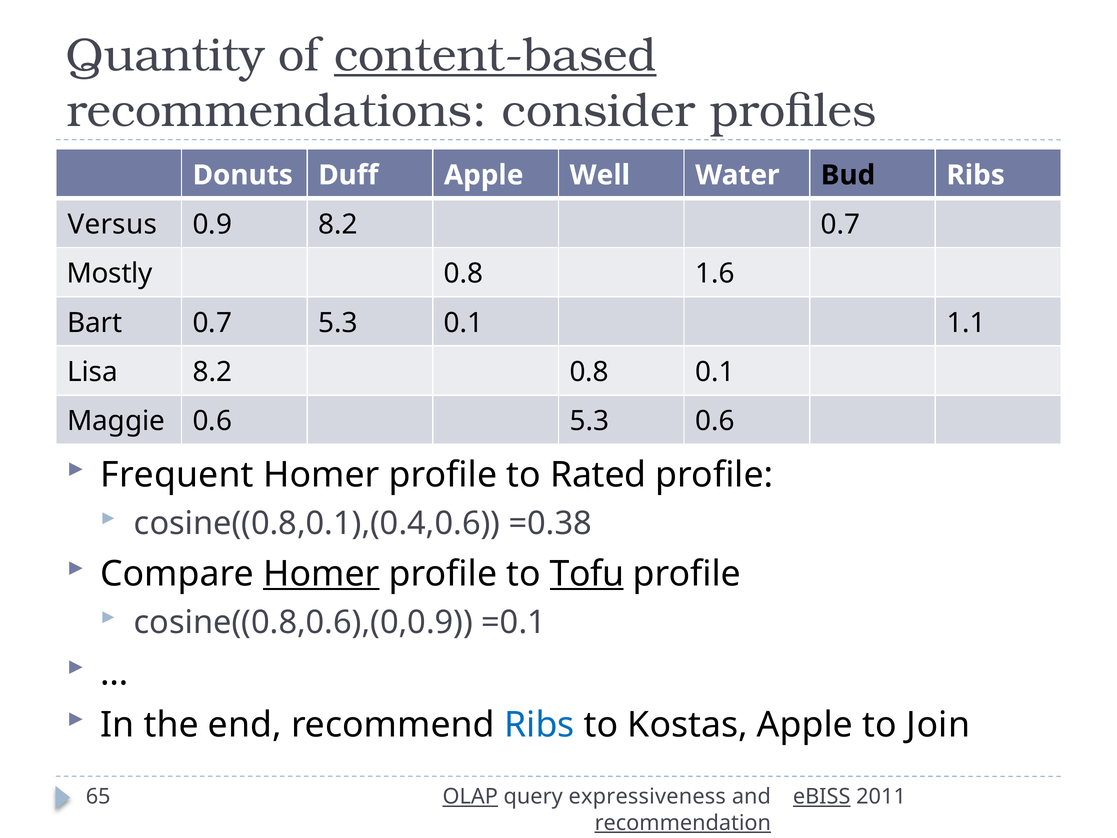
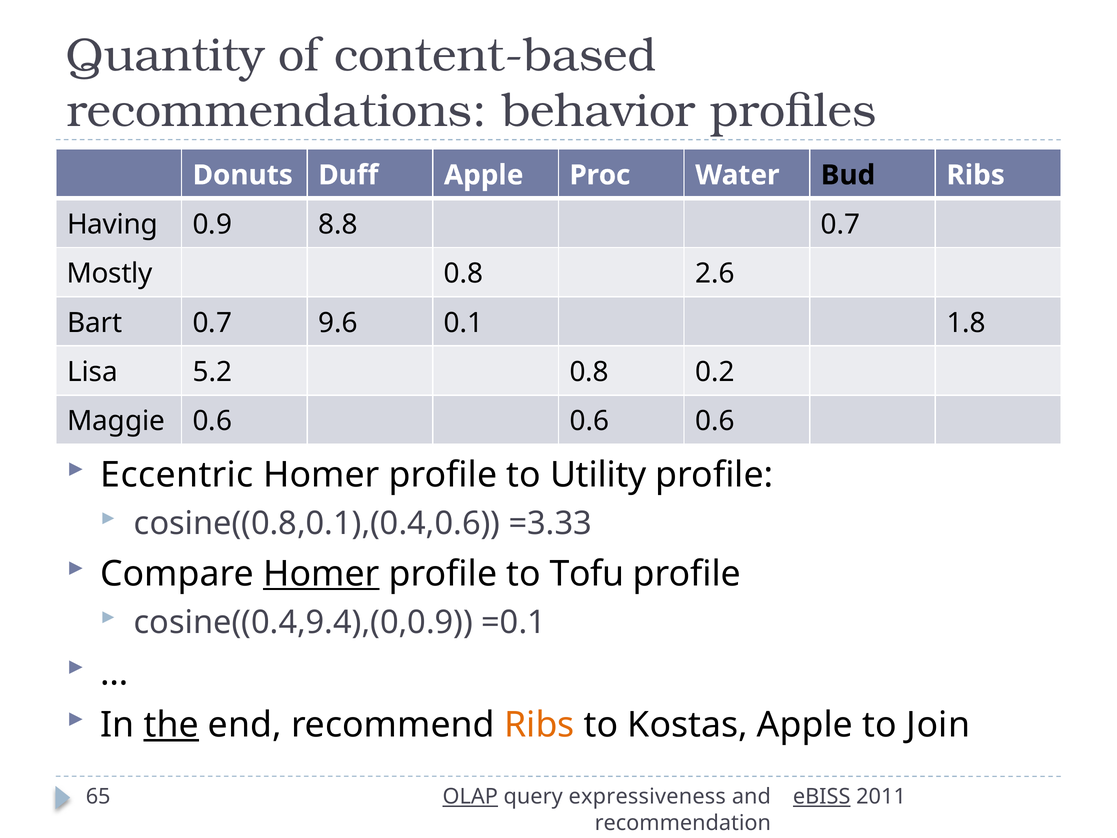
content-based underline: present -> none (495, 55)
consider: consider -> behavior (599, 111)
Well: Well -> Proc (600, 175)
Versus: Versus -> Having (113, 224)
0.9 8.2: 8.2 -> 8.8 (338, 224)
1.6: 1.6 -> 2.6 (715, 274)
0.7 5.3: 5.3 -> 9.6 (338, 323)
1.1: 1.1 -> 1.8 (966, 323)
Lisa 8.2: 8.2 -> 5.2 (212, 372)
0.8 0.1: 0.1 -> 0.2 (715, 372)
Maggie 0.6 5.3: 5.3 -> 0.6 (589, 421)
Frequent: Frequent -> Eccentric (177, 475)
Rated: Rated -> Utility (598, 475)
=0.38: =0.38 -> =3.33 (550, 523)
Tofu underline: present -> none (587, 574)
cosine((0.8,0.6),(0,0.9: cosine((0.8,0.6),(0,0.9 -> cosine((0.4,9.4),(0,0.9 (303, 622)
the underline: none -> present (171, 725)
Ribs colour: blue -> orange (539, 725)
recommendation underline: present -> none (683, 823)
